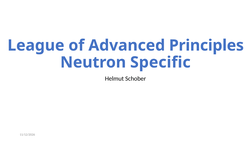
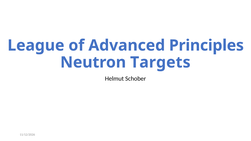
Specific: Specific -> Targets (160, 62)
